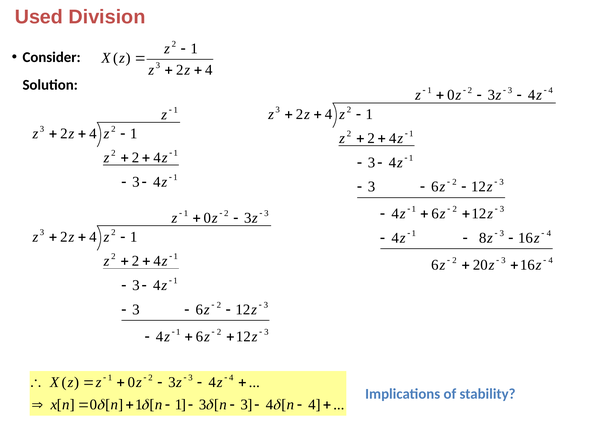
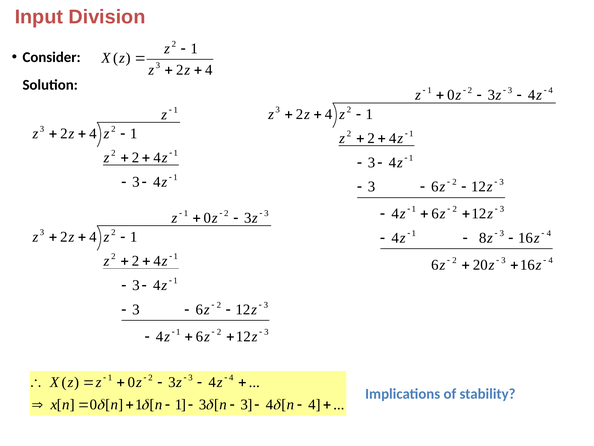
Used: Used -> Input (39, 17)
